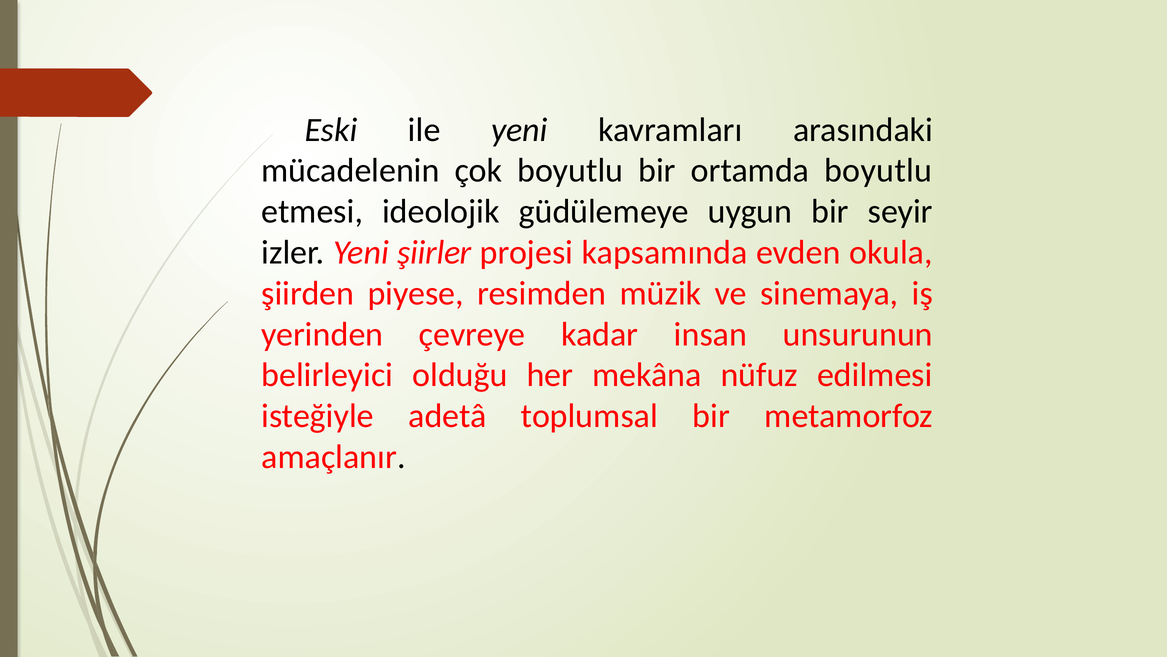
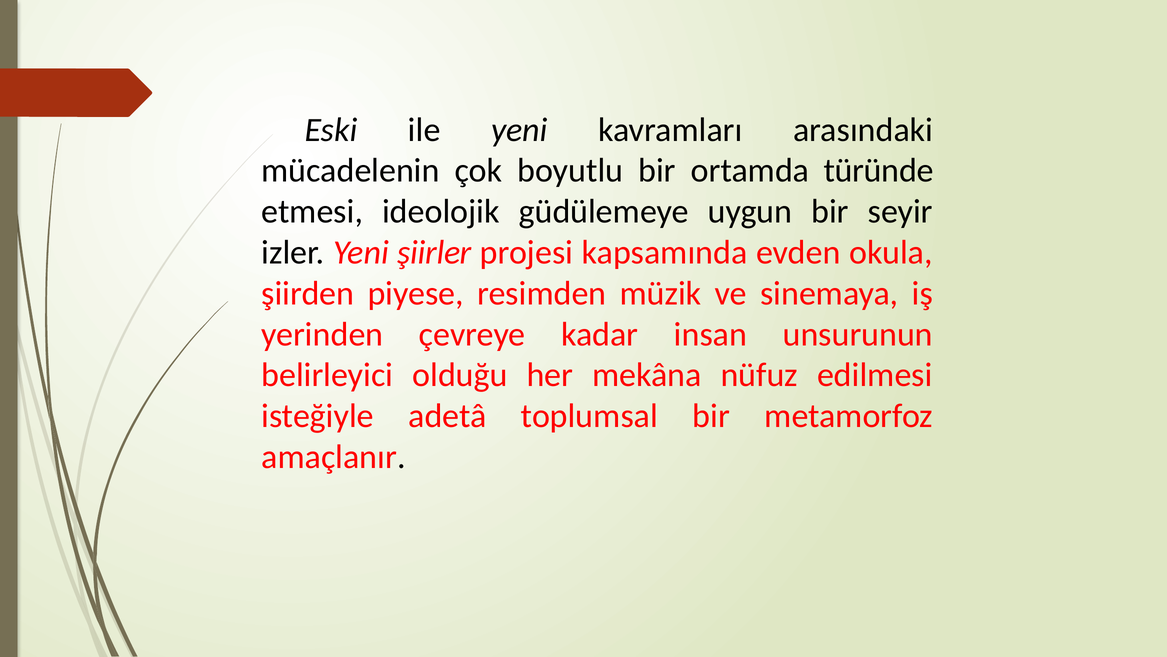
ortamda boyutlu: boyutlu -> türünde (879, 171)
